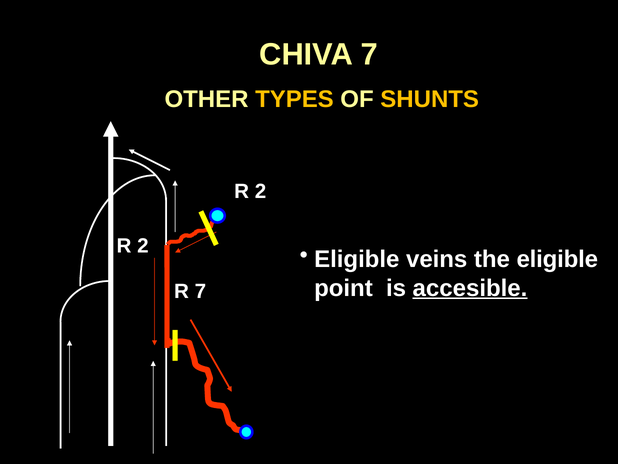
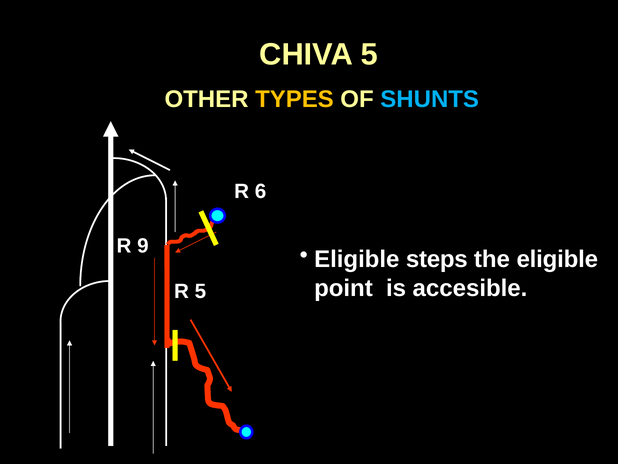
CHIVA 7: 7 -> 5 (369, 55)
SHUNTS colour: yellow -> light blue (430, 99)
2: 2 -> 6 (261, 191)
2: 2 -> 9 (143, 246)
veins: veins -> steps (437, 259)
accesible underline: present -> none (470, 288)
R 7: 7 -> 5 (200, 291)
